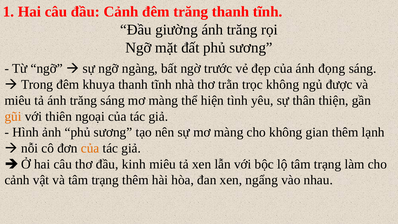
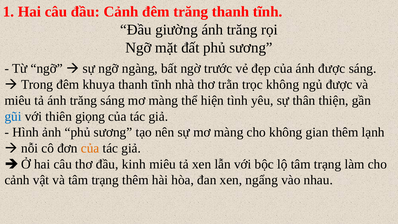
ánh đọng: đọng -> được (332, 69)
gũi colour: orange -> blue (13, 116)
ngoại: ngoại -> giọng (90, 116)
